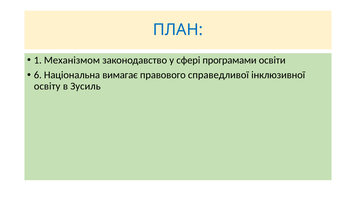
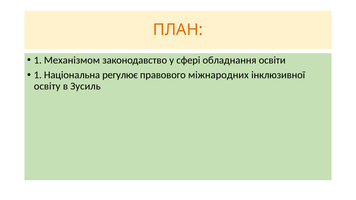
ПЛАН colour: blue -> orange (178, 30)
програмами: програмами -> обладнання (229, 60)
6: 6 -> 1 (38, 75)
вимагає: вимагає -> регулює (120, 75)
справедливої: справедливої -> міжнародних (218, 75)
